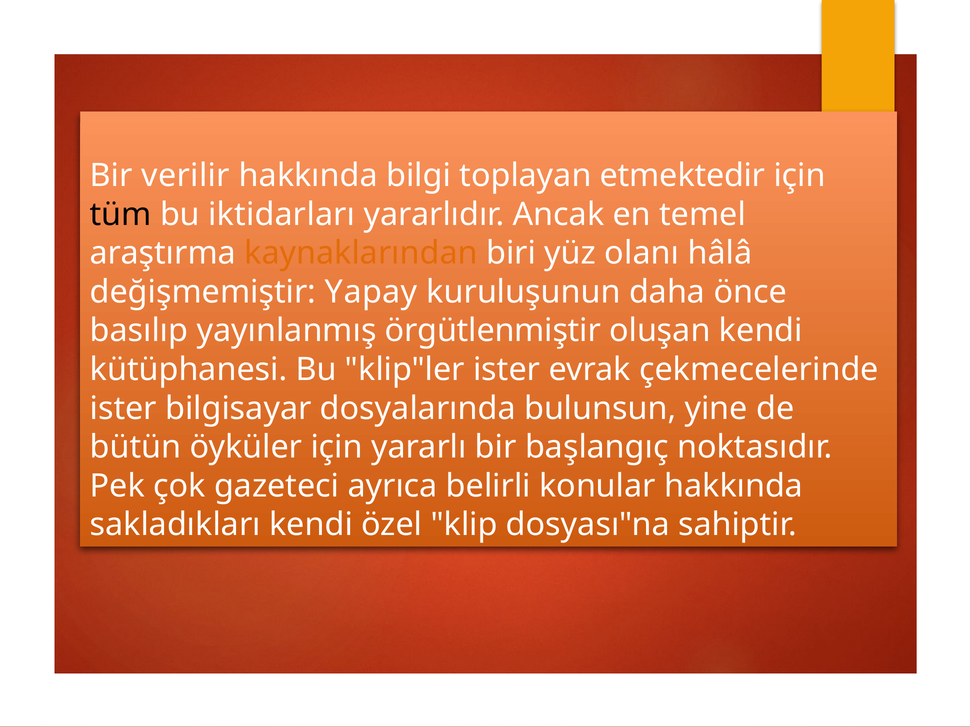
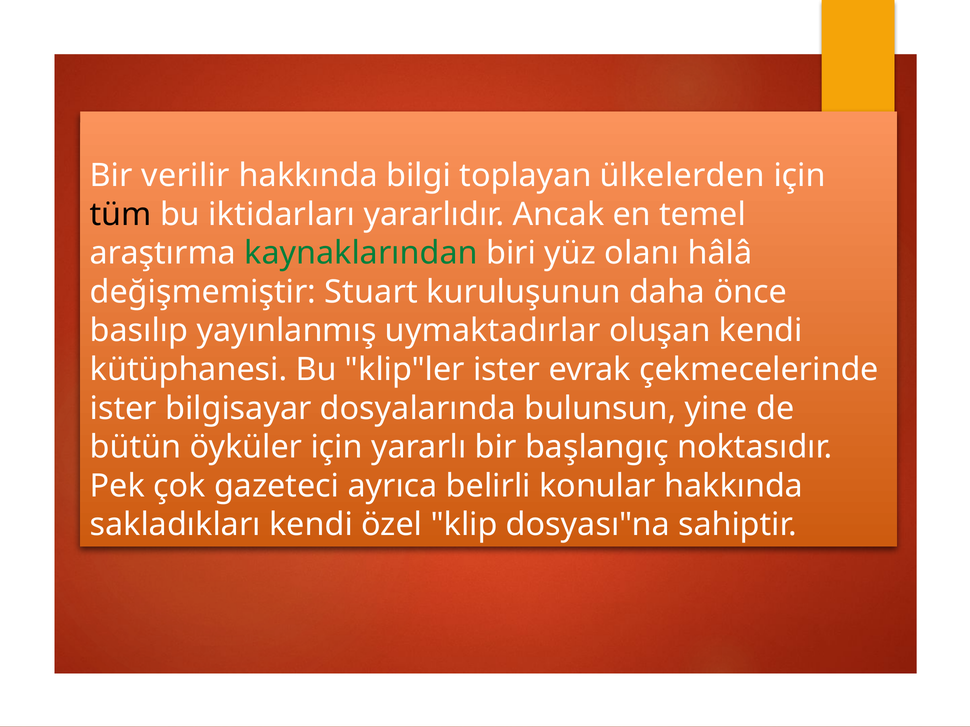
etmektedir: etmektedir -> ülkelerden (682, 176)
kaynaklarından colour: orange -> green (361, 253)
Yapay: Yapay -> Stuart (371, 292)
örgütlenmiştir: örgütlenmiştir -> uymaktadırlar (493, 331)
